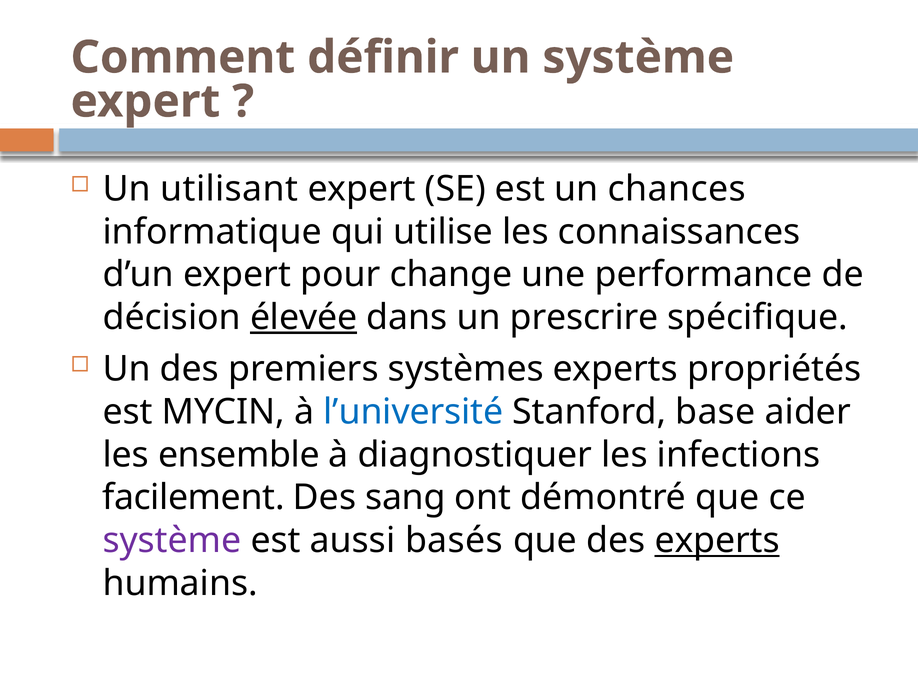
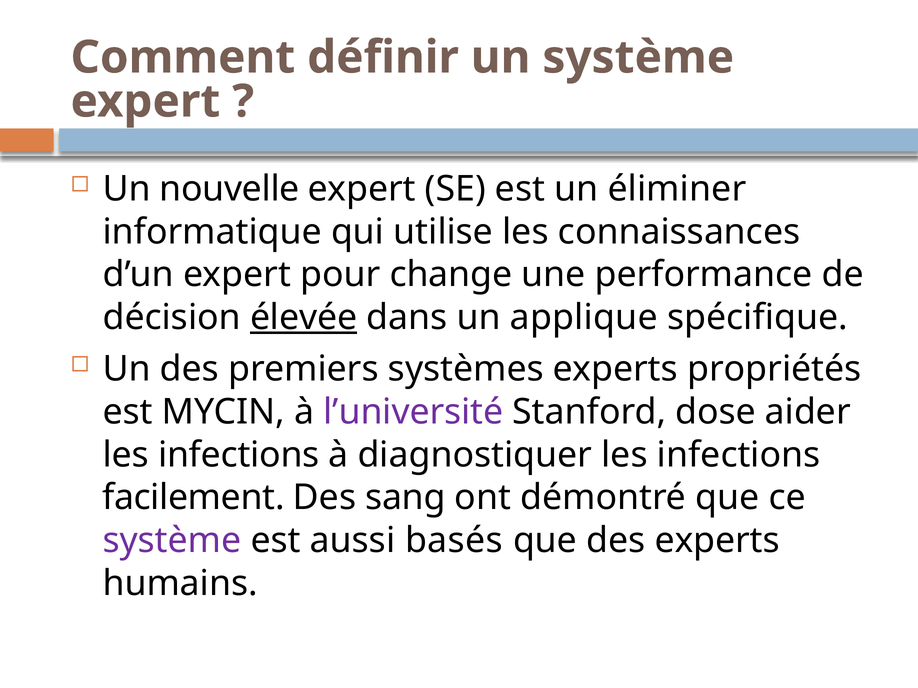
utilisant: utilisant -> nouvelle (229, 189)
chances: chances -> éliminer (677, 189)
prescrire: prescrire -> applique (584, 318)
l’université colour: blue -> purple (413, 412)
base: base -> dose (716, 412)
ensemble: ensemble -> infections (239, 455)
experts underline: present -> none (717, 541)
